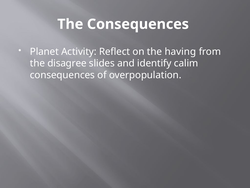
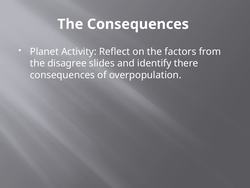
having: having -> factors (180, 51)
calim: calim -> there (186, 63)
